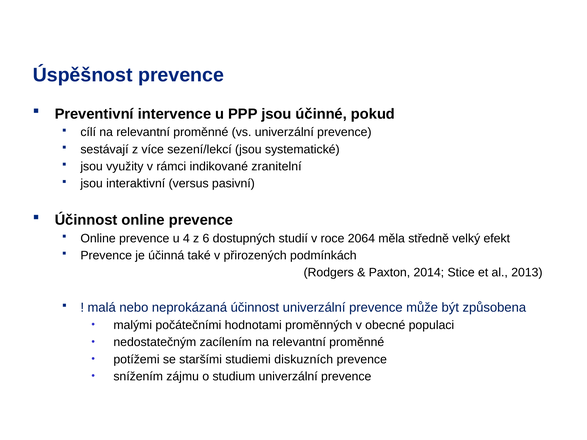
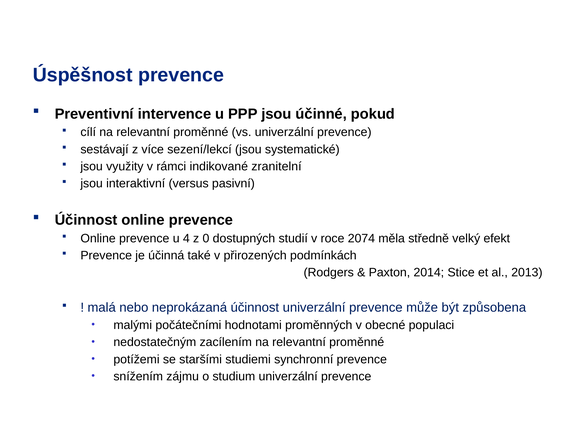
6: 6 -> 0 (206, 239)
2064: 2064 -> 2074 (361, 239)
diskuzních: diskuzních -> synchronní (304, 360)
